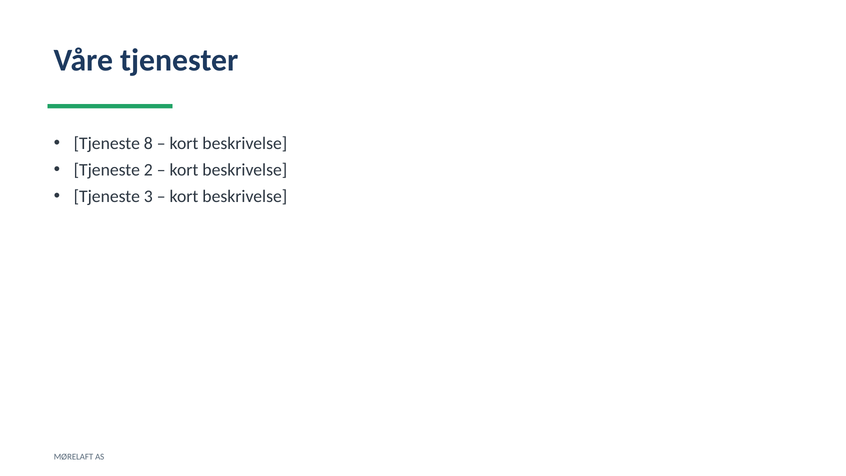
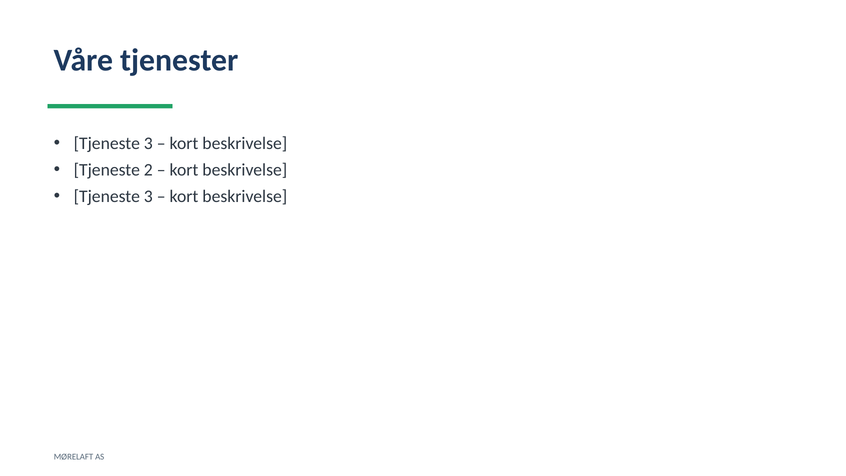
8: 8 -> 3 (148, 143)
